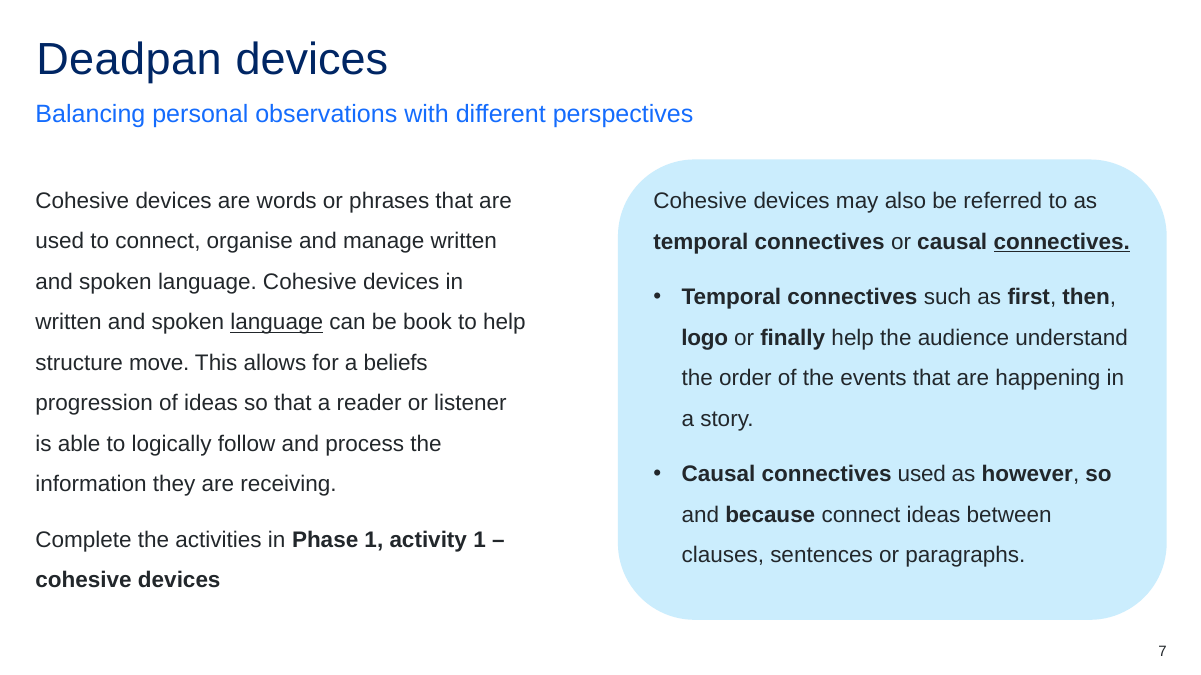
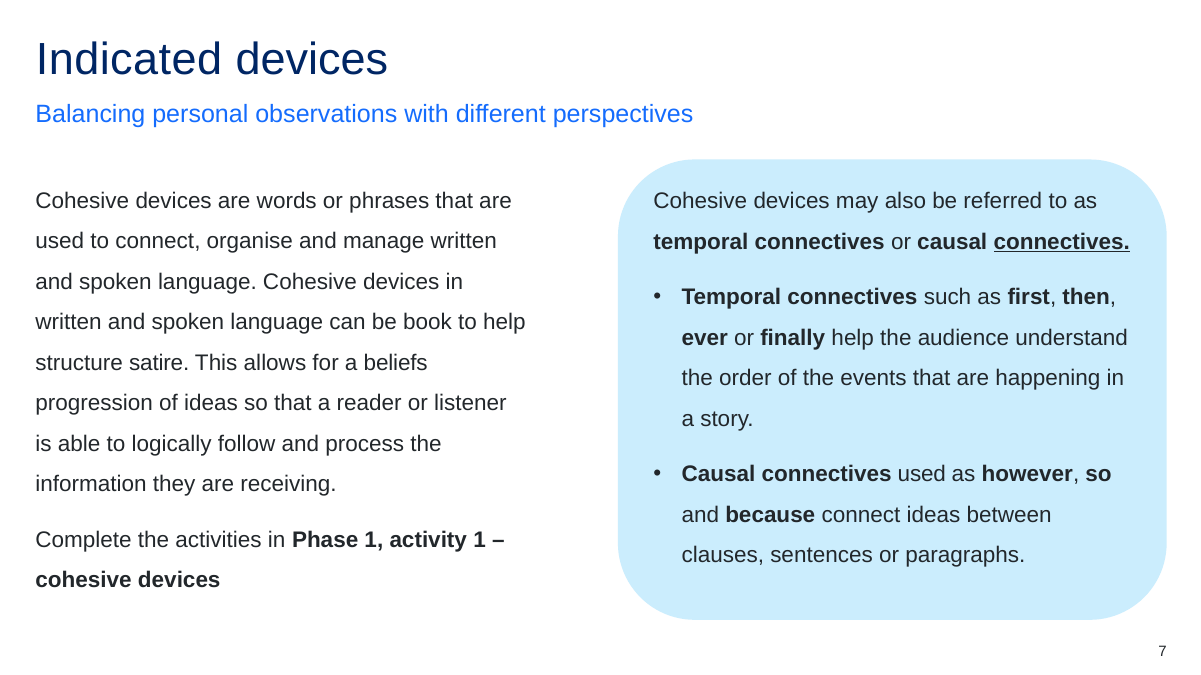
Deadpan: Deadpan -> Indicated (129, 60)
language underline: present -> none (277, 323)
logo: logo -> ever (705, 338)
move: move -> satire (159, 363)
